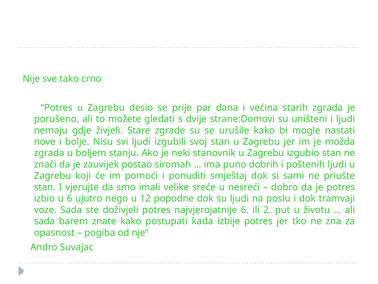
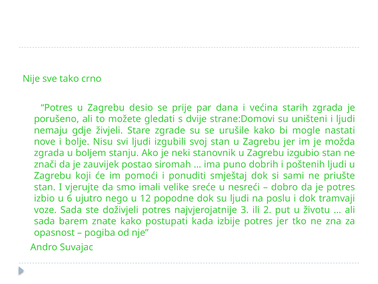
najvjerojatnije 6: 6 -> 3 (245, 210)
